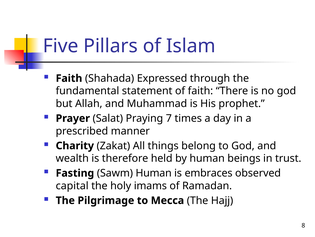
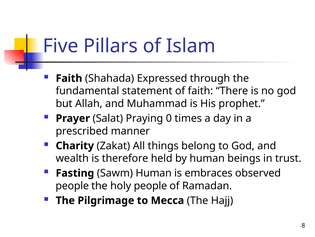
7: 7 -> 0 (169, 118)
capital: capital -> people (72, 185)
holy imams: imams -> people (150, 185)
